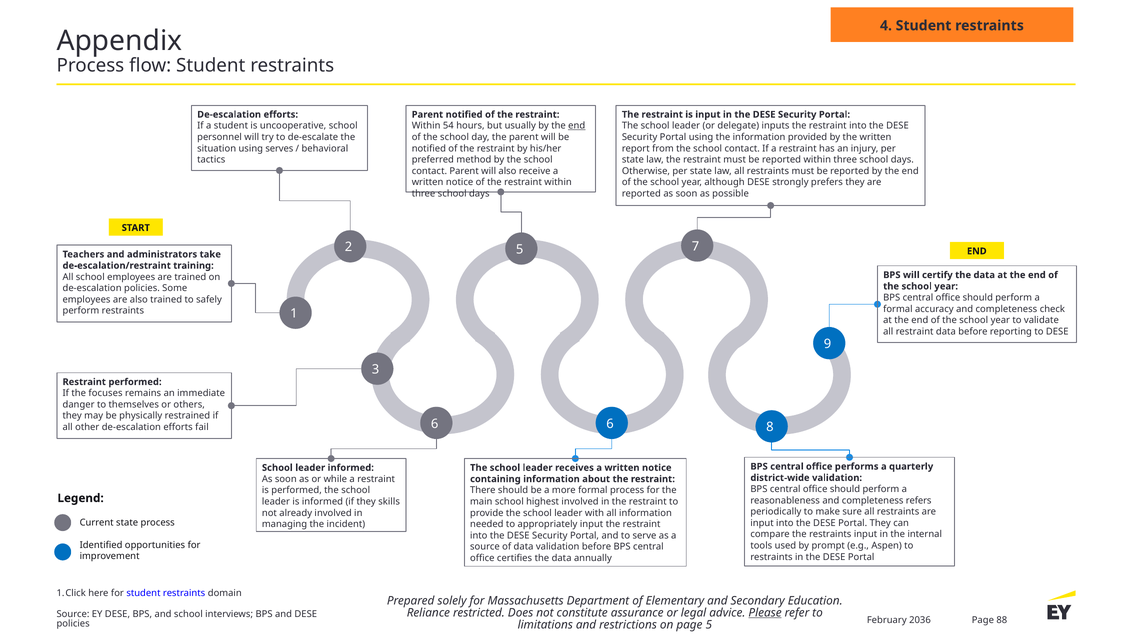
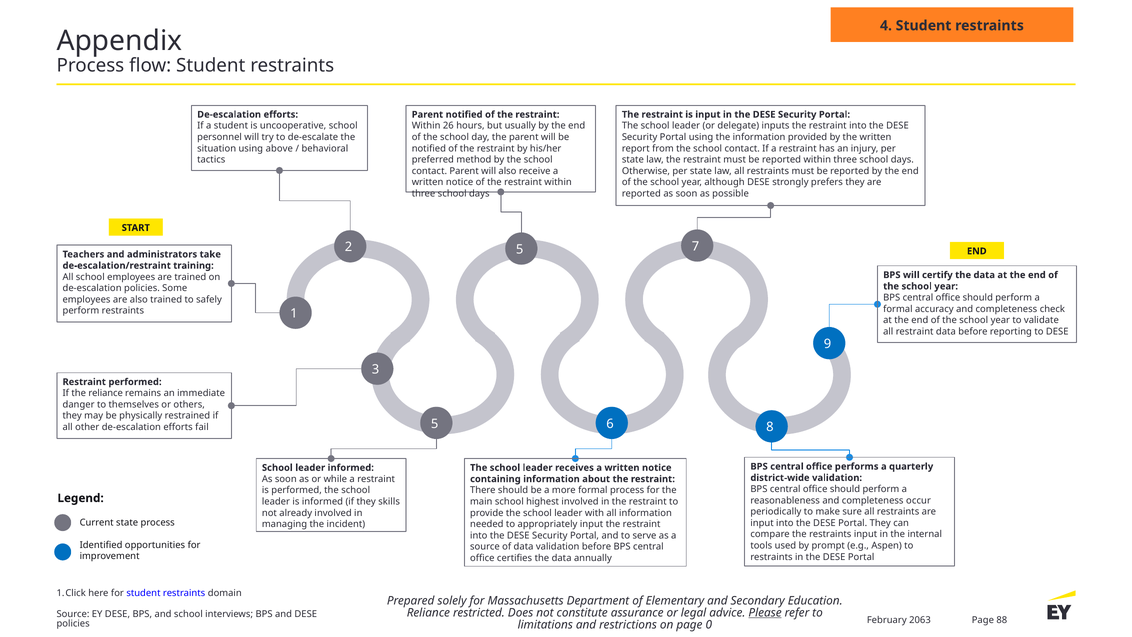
54: 54 -> 26 (448, 126)
end underline: present -> none (577, 126)
serves: serves -> above (279, 148)
the focuses: focuses -> reliance (106, 393)
fail 6: 6 -> 5 (435, 423)
refers: refers -> occur (919, 500)
page 5: 5 -> 0 (709, 624)
2036: 2036 -> 2063 (920, 619)
